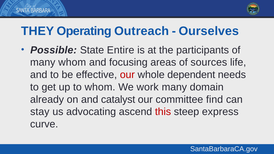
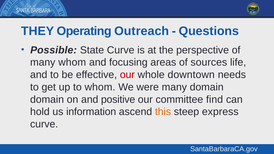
Ourselves: Ourselves -> Questions (209, 31)
State Entire: Entire -> Curve (121, 50)
participants: participants -> perspective (203, 50)
dependent: dependent -> downtown (191, 75)
work: work -> were (148, 87)
already: already -> domain (47, 99)
catalyst: catalyst -> positive (118, 99)
stay: stay -> hold (40, 112)
advocating: advocating -> information (91, 112)
this colour: red -> orange (163, 112)
